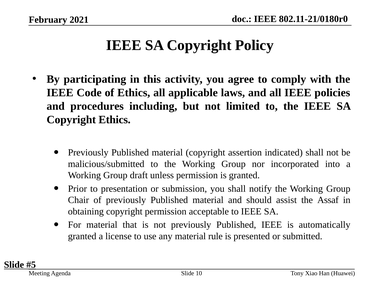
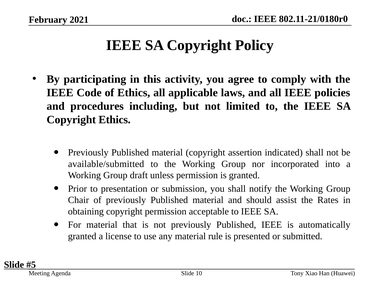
malicious/submitted: malicious/submitted -> available/submitted (106, 164)
Assaf: Assaf -> Rates (328, 200)
